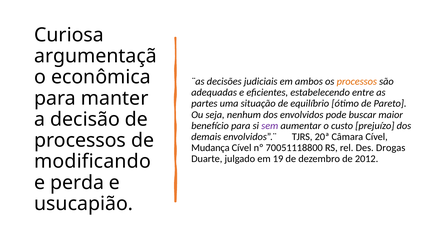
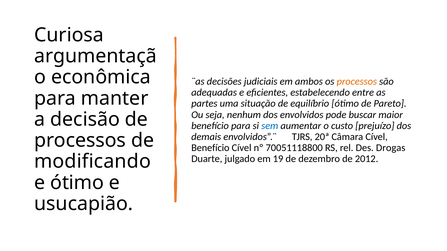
sem colour: purple -> blue (270, 126)
Mudança: Mudança -> Benefício (210, 148)
e perda: perda -> ótimo (77, 183)
